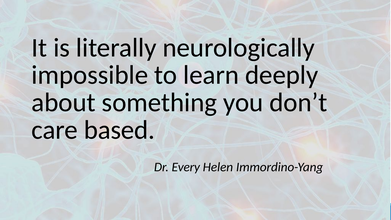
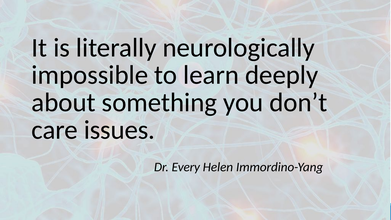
based: based -> issues (119, 130)
